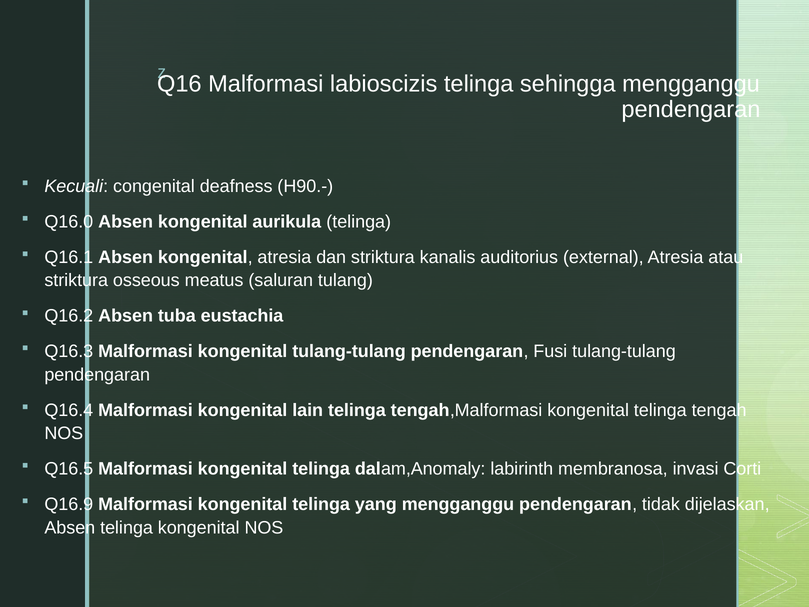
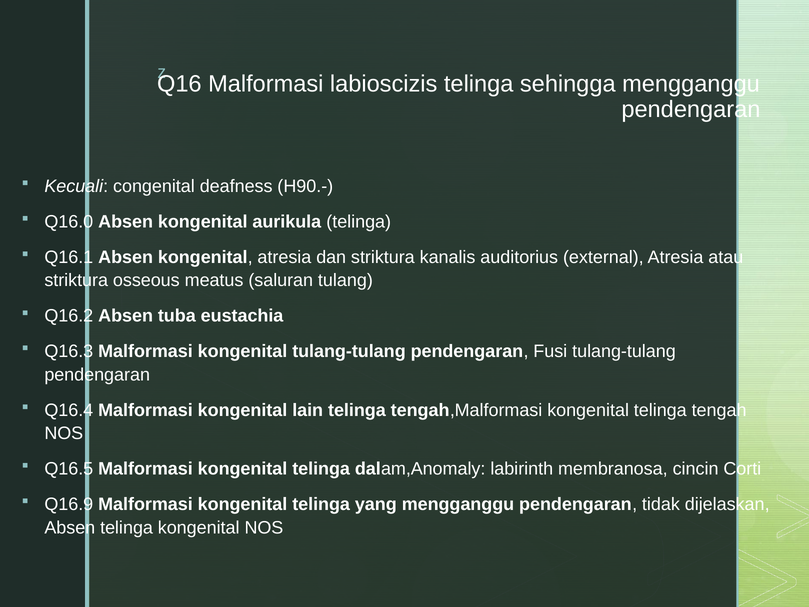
invasi: invasi -> cincin (696, 469)
